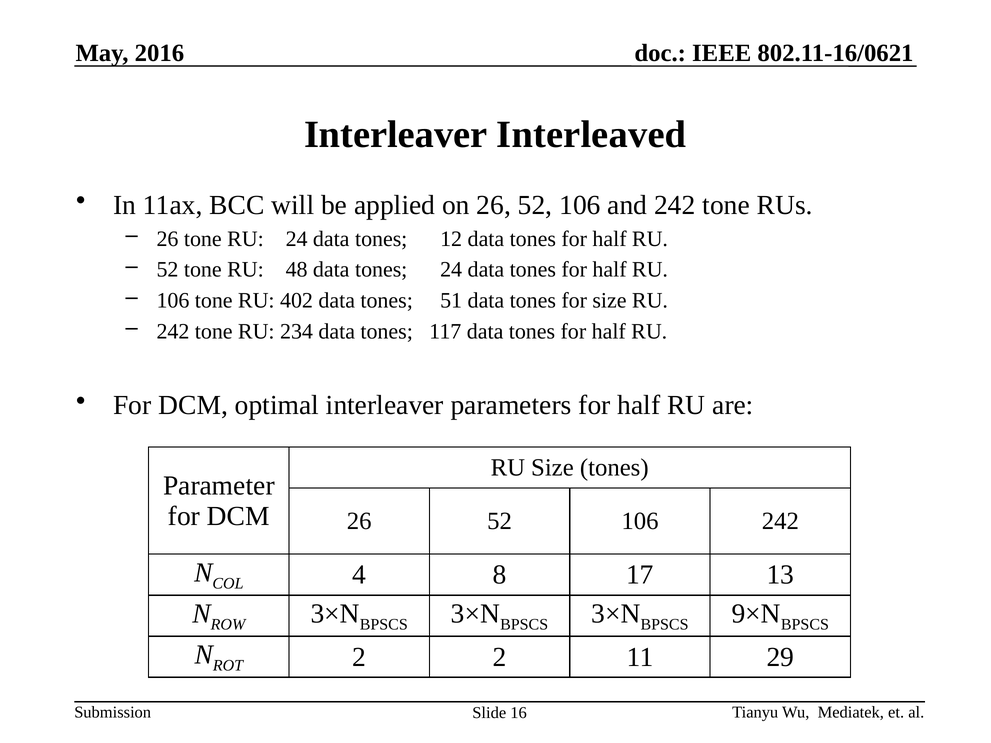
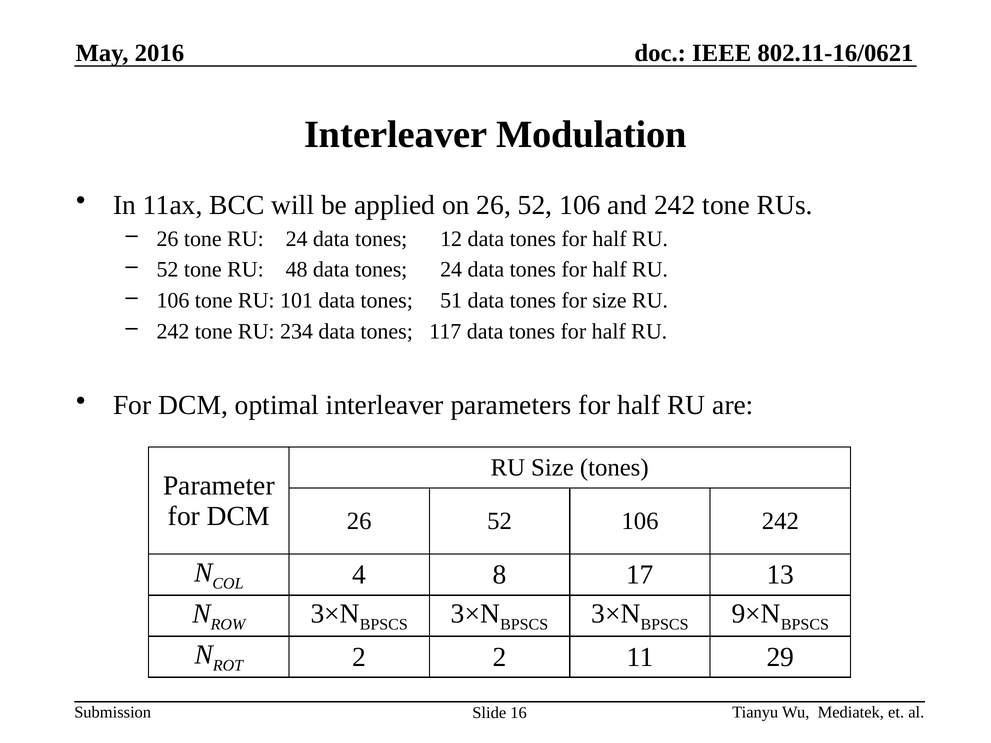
Interleaved: Interleaved -> Modulation (592, 135)
402: 402 -> 101 (297, 301)
